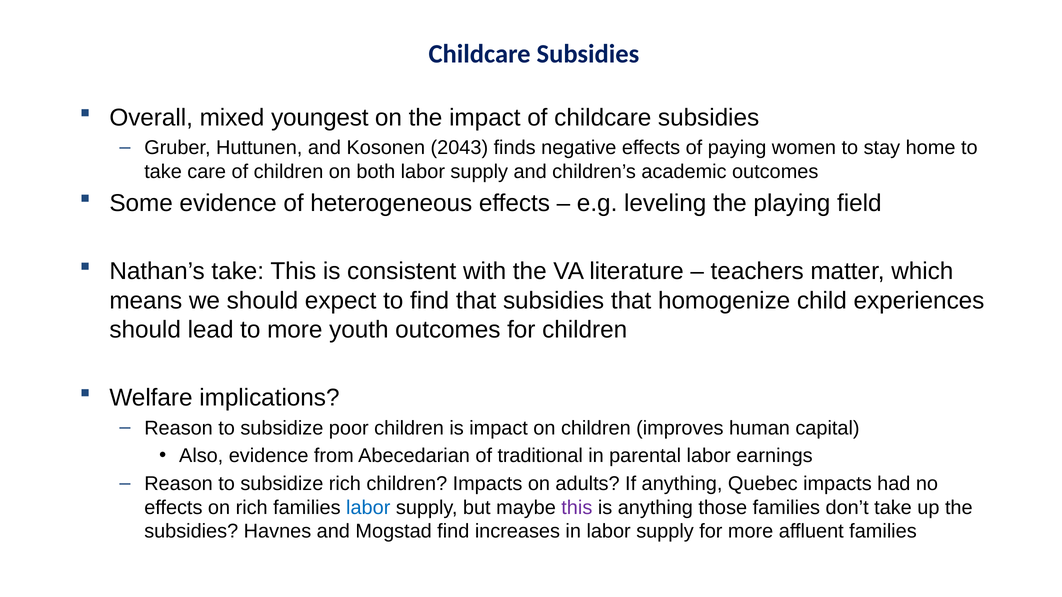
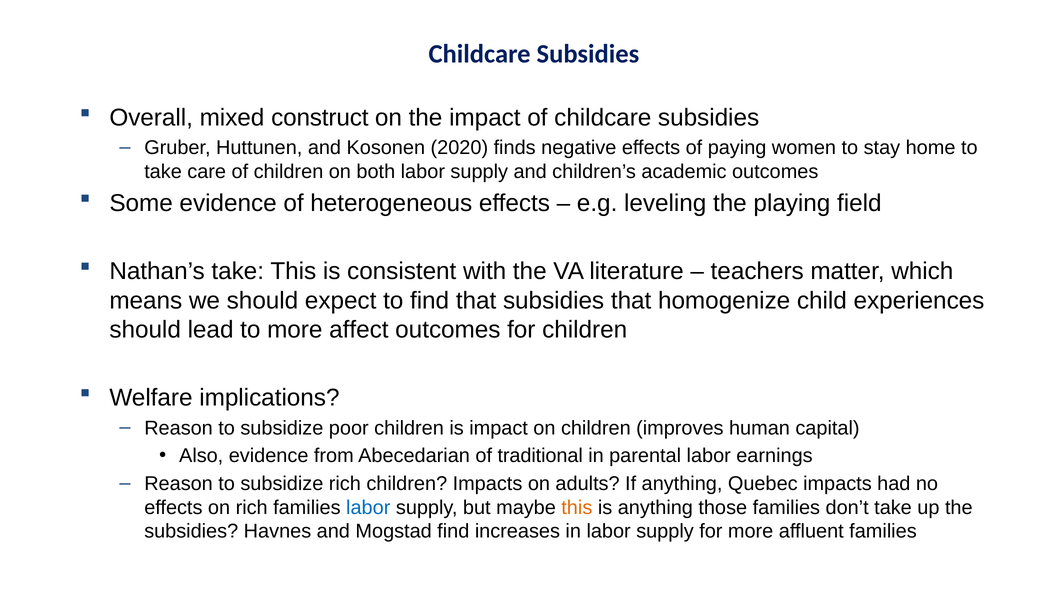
youngest: youngest -> construct (320, 118)
2043: 2043 -> 2020 (459, 148)
youth: youth -> affect (359, 330)
this colour: purple -> orange (577, 508)
